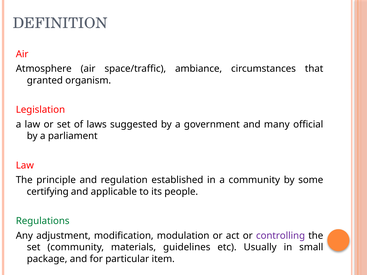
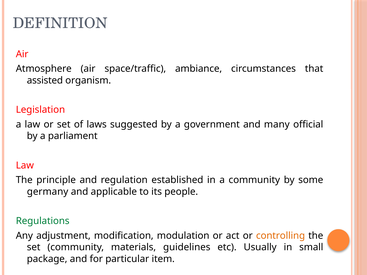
granted: granted -> assisted (45, 80)
certifying: certifying -> germany (48, 192)
controlling colour: purple -> orange (281, 236)
